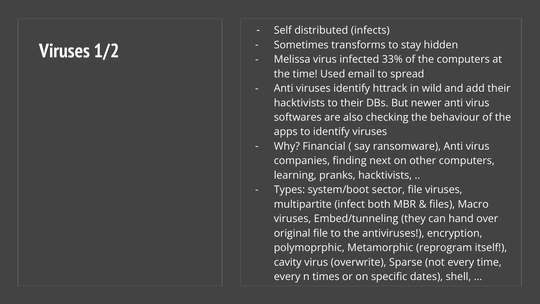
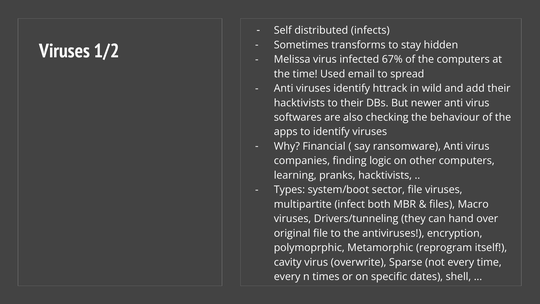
33%: 33% -> 67% (392, 59)
next: next -> logic (380, 161)
Embed/tunneling: Embed/tunneling -> Drivers/tunneling (356, 219)
